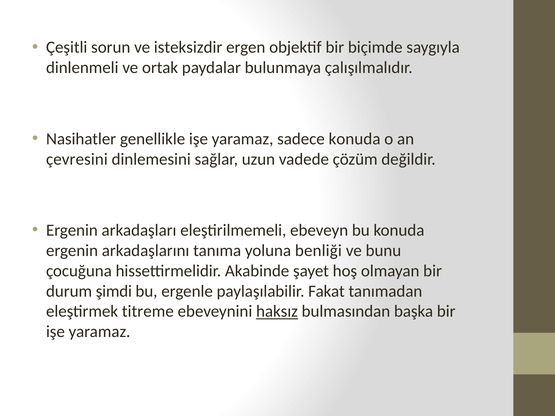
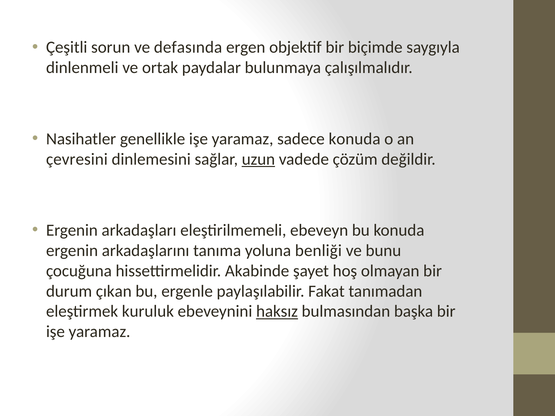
isteksizdir: isteksizdir -> defasında (188, 47)
uzun underline: none -> present (258, 159)
şimdi: şimdi -> çıkan (114, 291)
titreme: titreme -> kuruluk (148, 312)
